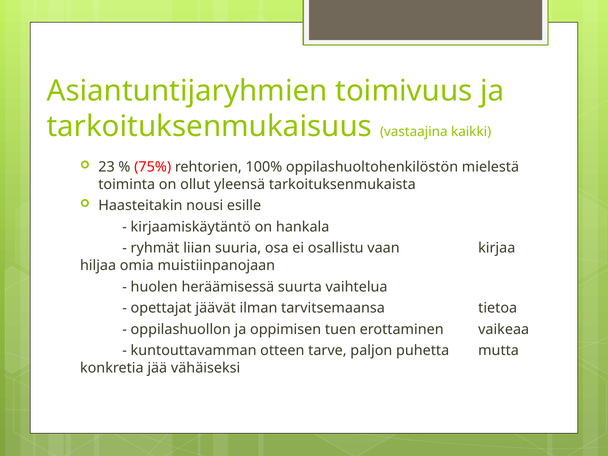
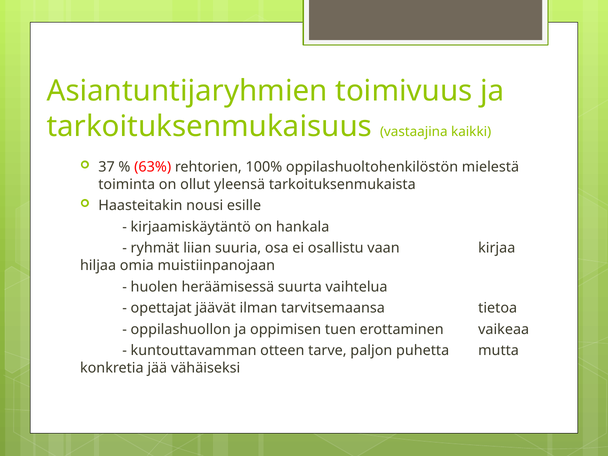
23: 23 -> 37 (107, 167)
75%: 75% -> 63% (153, 167)
